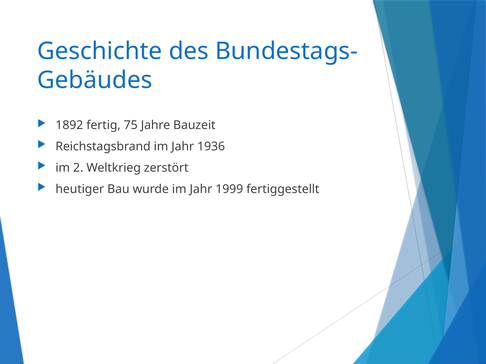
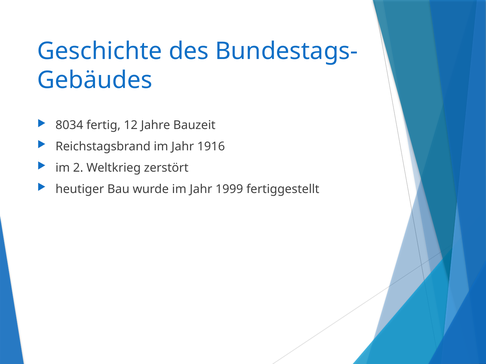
1892: 1892 -> 8034 (69, 125)
75: 75 -> 12 (131, 125)
1936: 1936 -> 1916 (211, 147)
